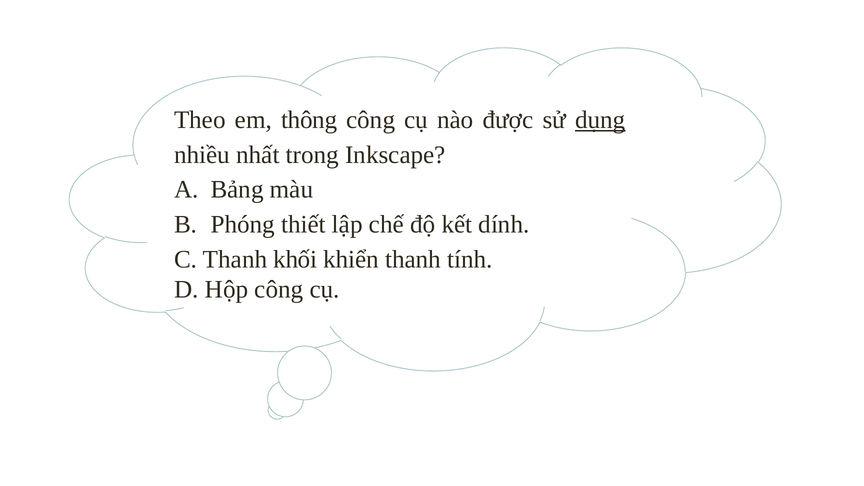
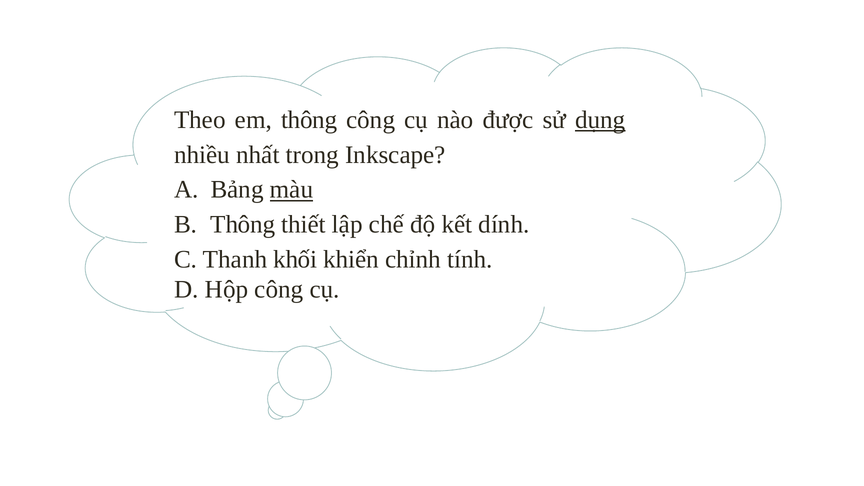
màu underline: none -> present (292, 190)
Phóng: Phóng -> Thông (243, 224)
khiển thanh: thanh -> chỉnh (413, 259)
